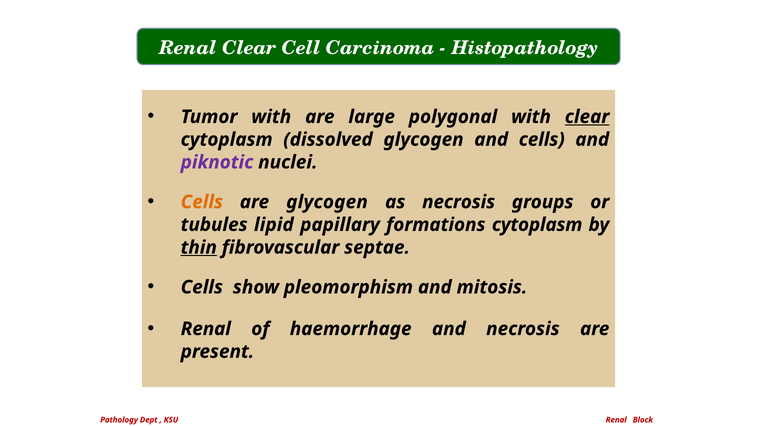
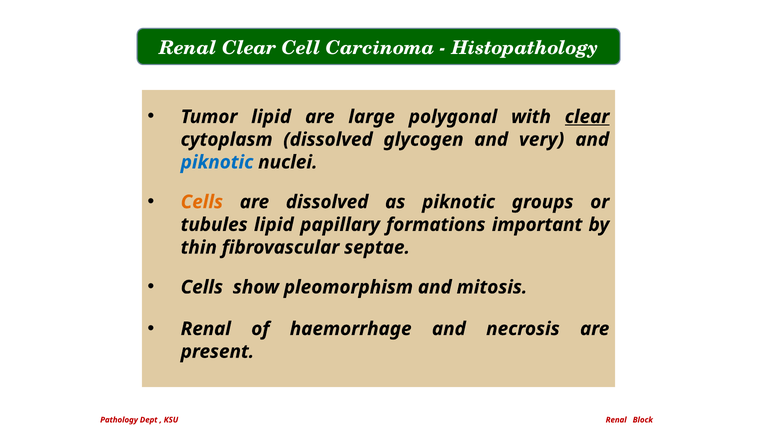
Tumor with: with -> lipid (271, 117)
and cells: cells -> very (542, 139)
piknotic colour: purple -> blue (217, 162)
are glycogen: glycogen -> dissolved (327, 202)
as necrosis: necrosis -> piknotic (459, 202)
formations cytoplasm: cytoplasm -> important (537, 225)
thin underline: present -> none (199, 247)
